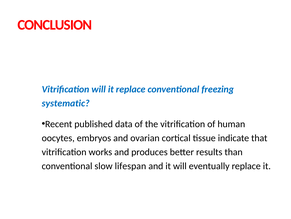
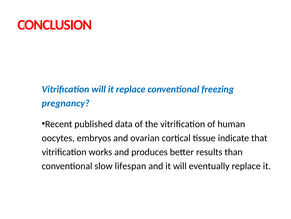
systematic: systematic -> pregnancy (66, 103)
